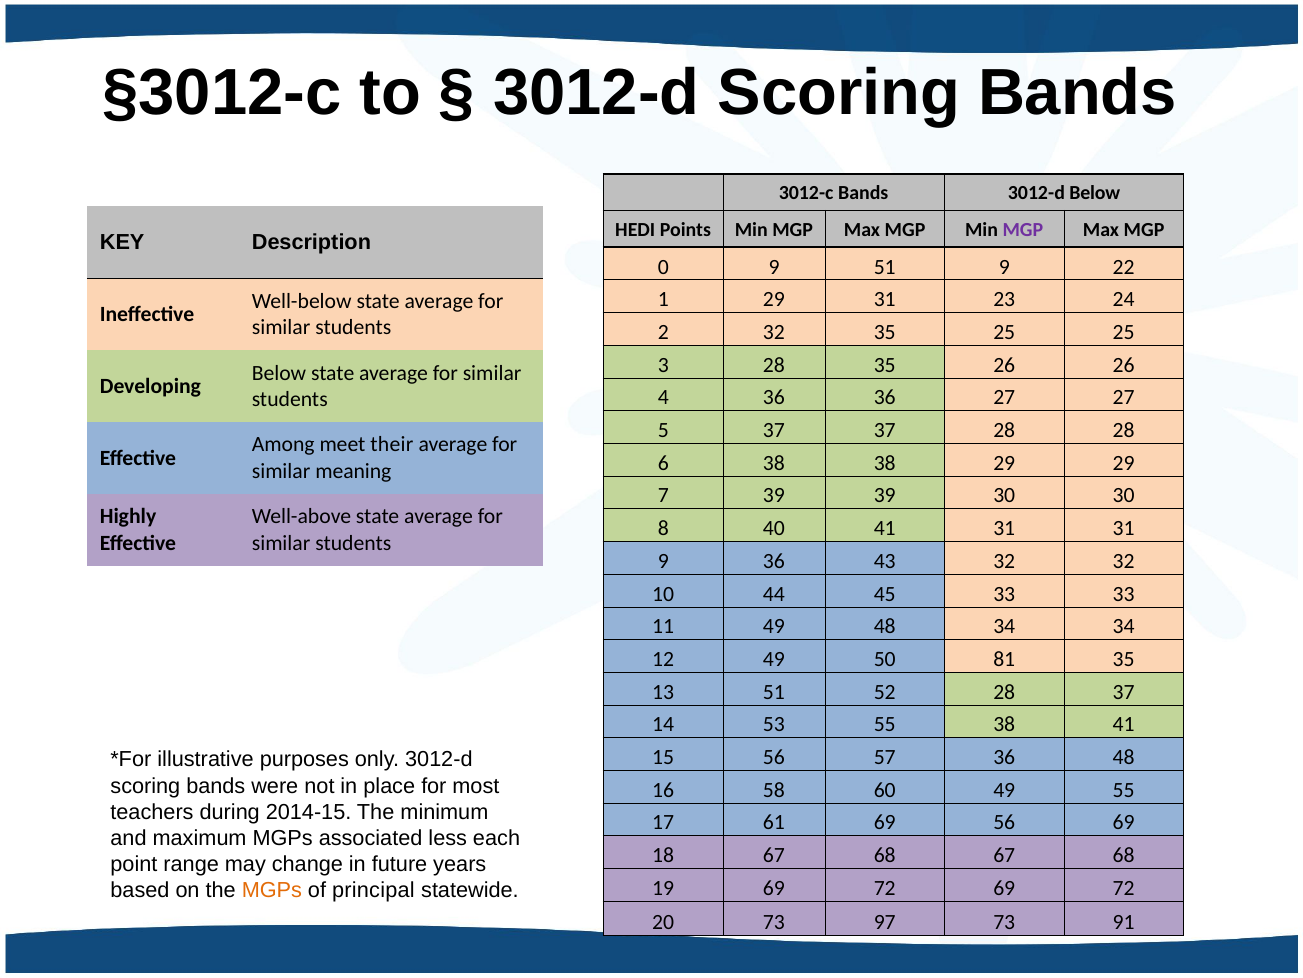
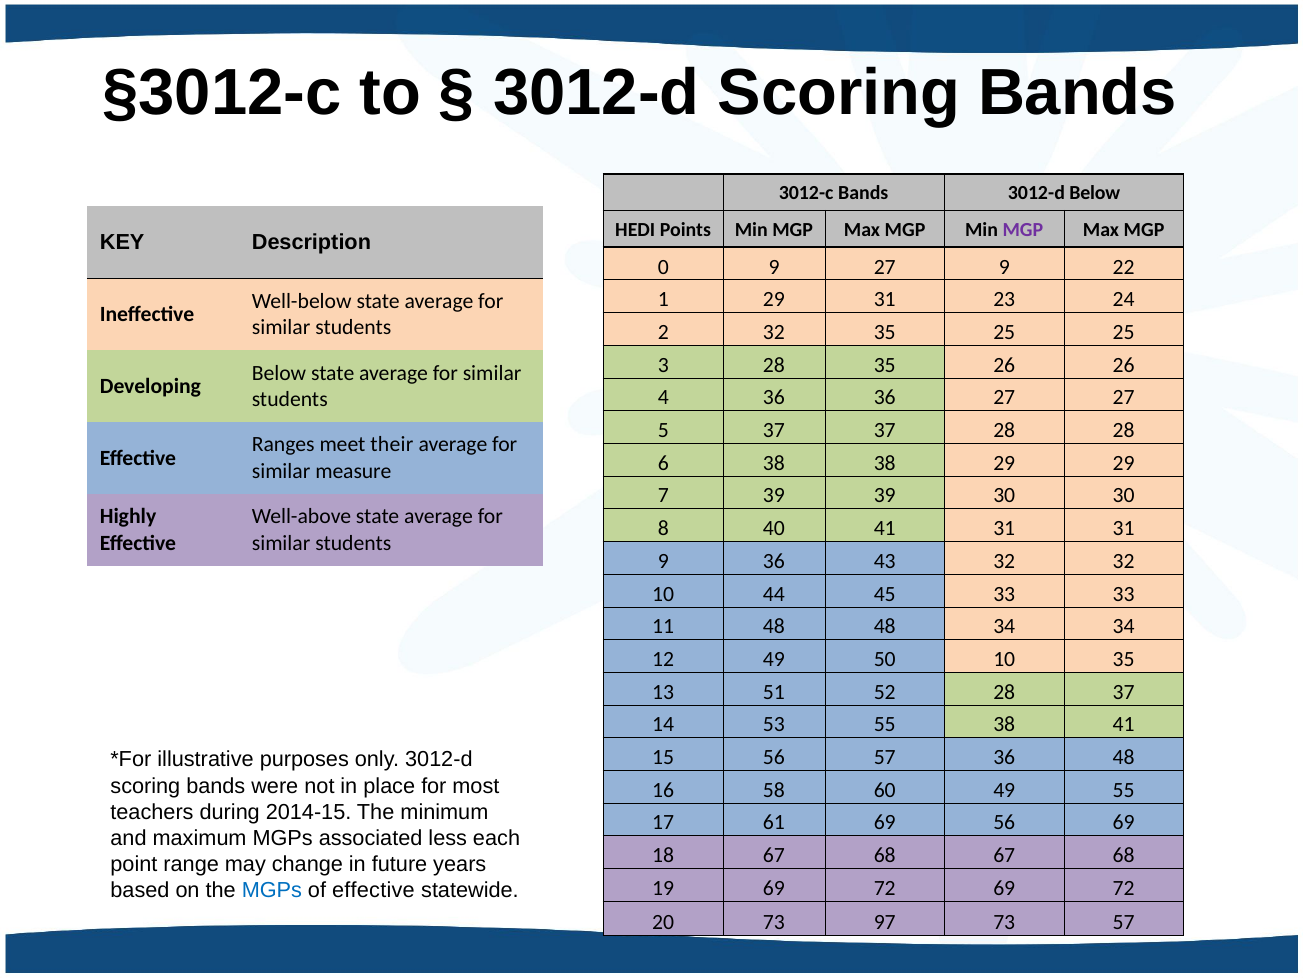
9 51: 51 -> 27 (885, 267)
Among: Among -> Ranges (283, 444)
meaning: meaning -> measure (353, 471)
11 49: 49 -> 48 (774, 626)
50 81: 81 -> 10 (1004, 659)
MGPs colour: orange -> blue (272, 890)
of principal: principal -> effective (373, 890)
73 91: 91 -> 57 (1124, 922)
